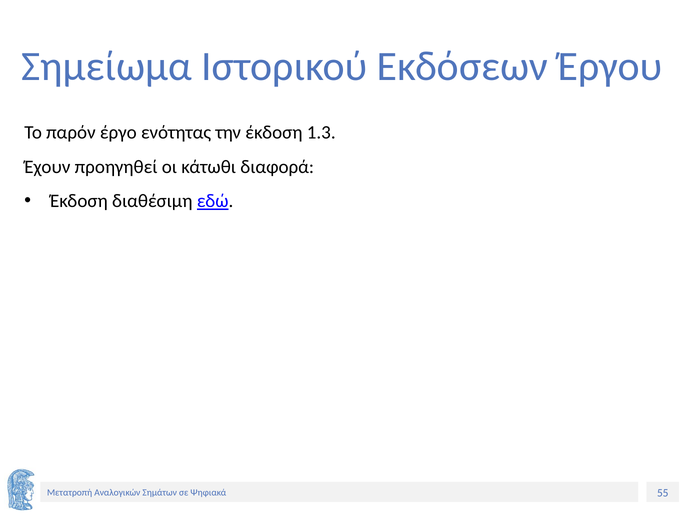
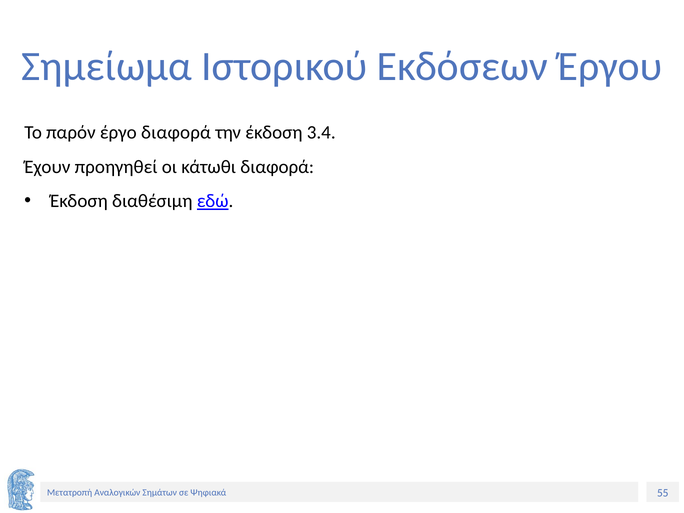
έργο ενότητας: ενότητας -> διαφορά (176, 133)
1.3: 1.3 -> 3.4 (321, 133)
